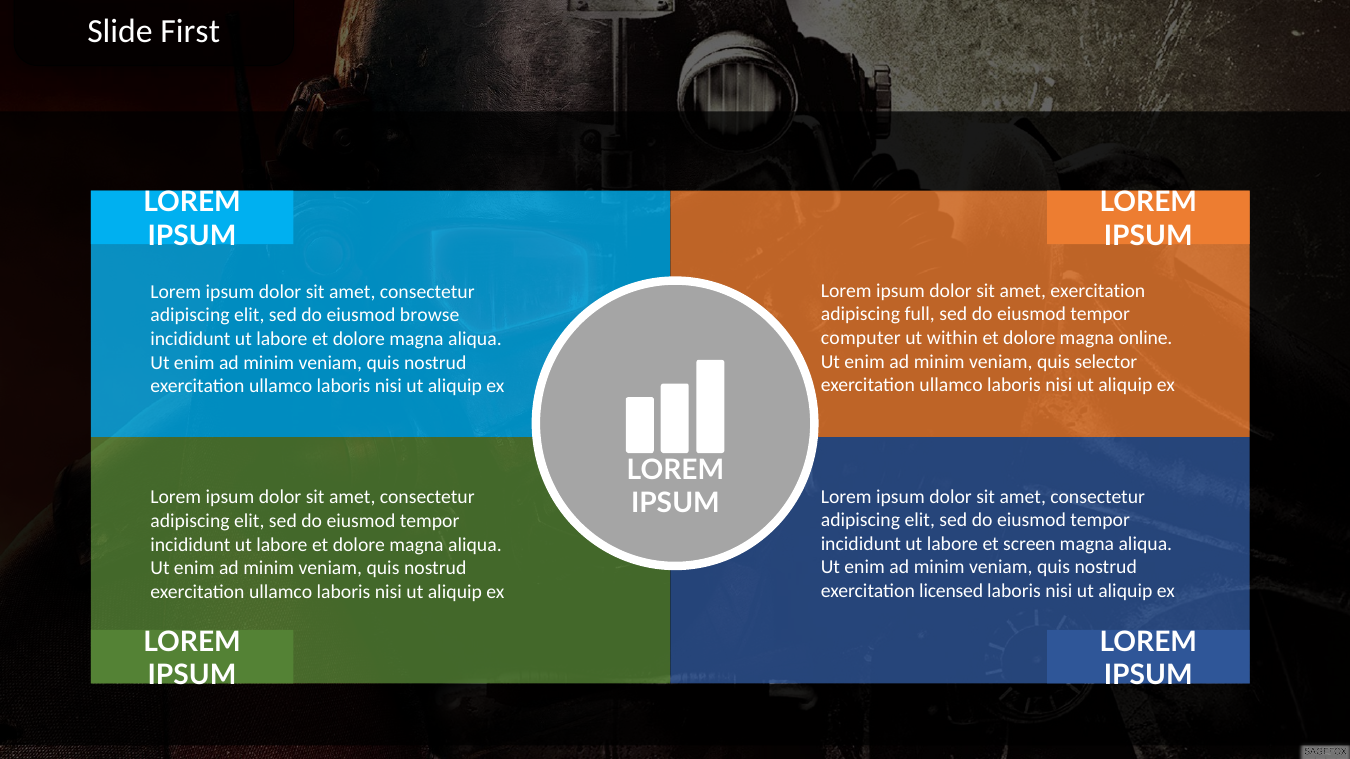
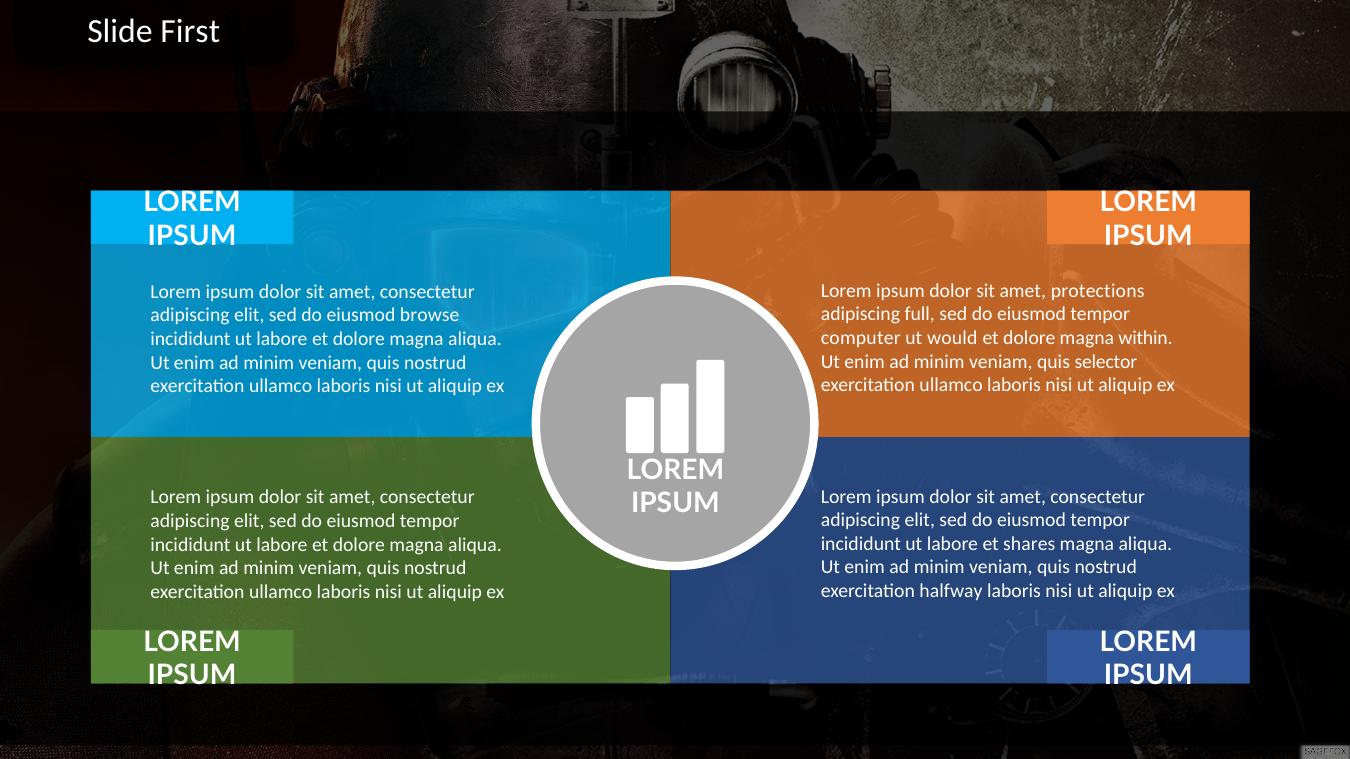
amet exercitation: exercitation -> protections (1098, 291)
within: within -> would (952, 338)
online: online -> within (1145, 338)
screen: screen -> shares (1029, 544)
licensed: licensed -> halfway (951, 591)
